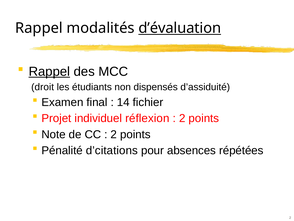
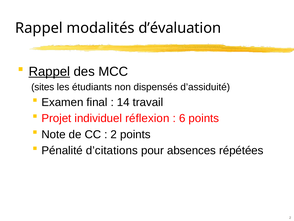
d’évaluation underline: present -> none (180, 28)
droit: droit -> sites (43, 87)
fichier: fichier -> travail (148, 102)
2: 2 -> 6 (182, 118)
